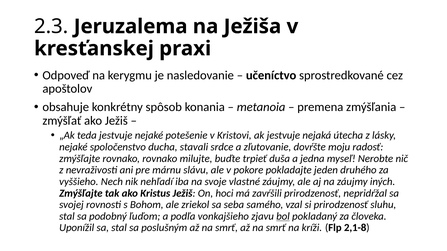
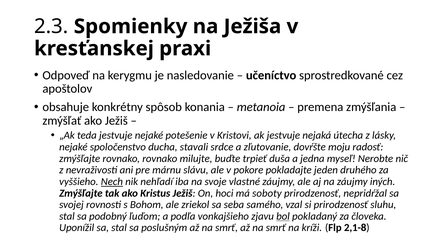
Jeruzalema: Jeruzalema -> Spomienky (131, 26)
Nech underline: none -> present (112, 182)
zavŕšili: zavŕšili -> soboty (267, 193)
